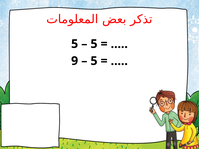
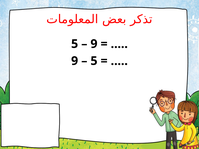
5: 5 -> 9 (94, 44)
